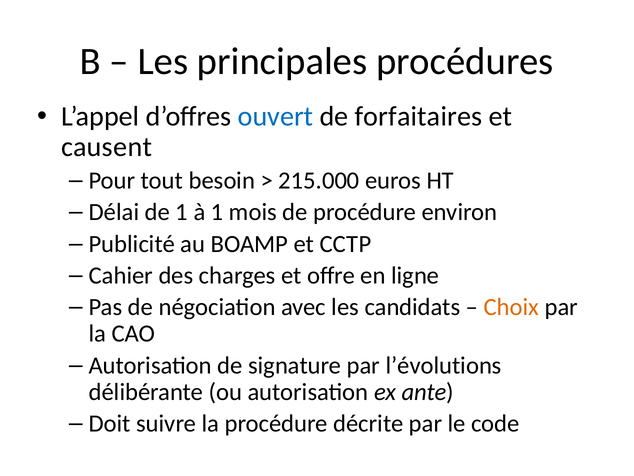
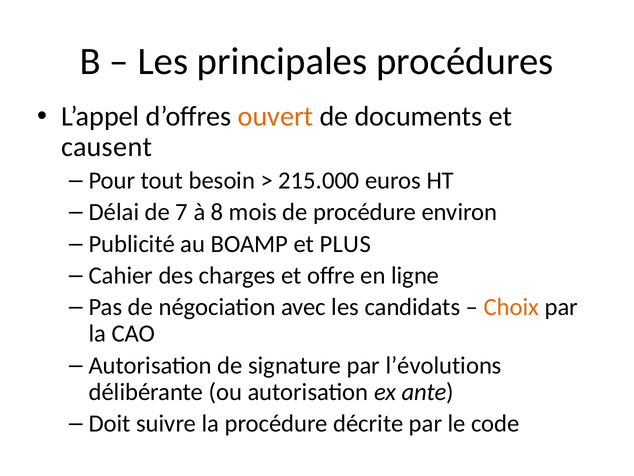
ouvert colour: blue -> orange (275, 117)
forfaitaires: forfaitaires -> documents (419, 117)
de 1: 1 -> 7 (182, 212)
à 1: 1 -> 8 (217, 212)
CCTP: CCTP -> PLUS (345, 244)
